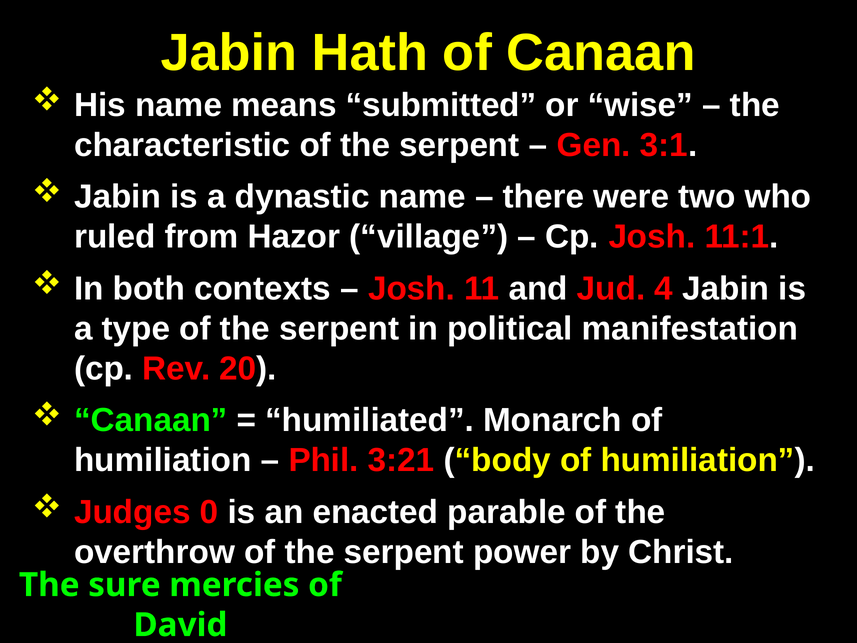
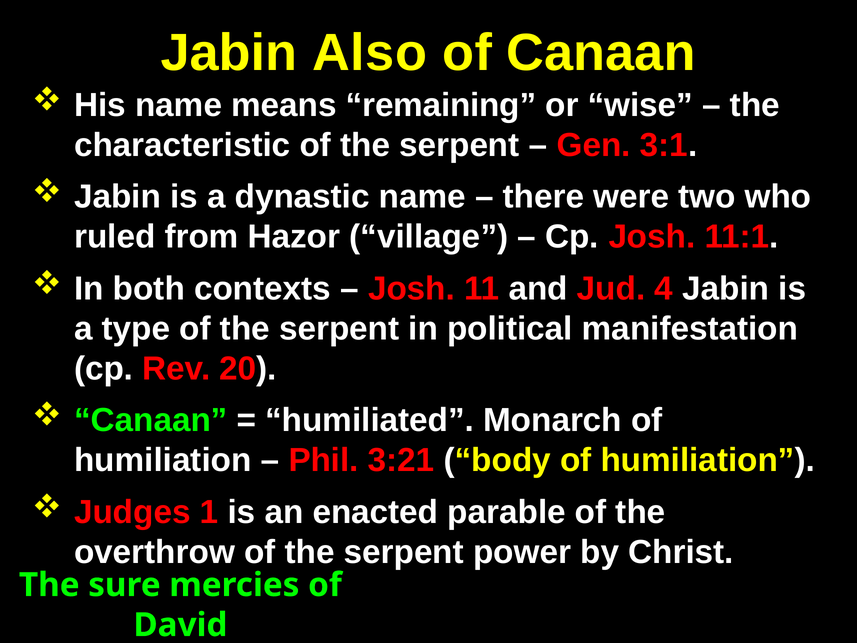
Hath: Hath -> Also (370, 53)
submitted: submitted -> remaining (441, 105)
0: 0 -> 1 (209, 512)
